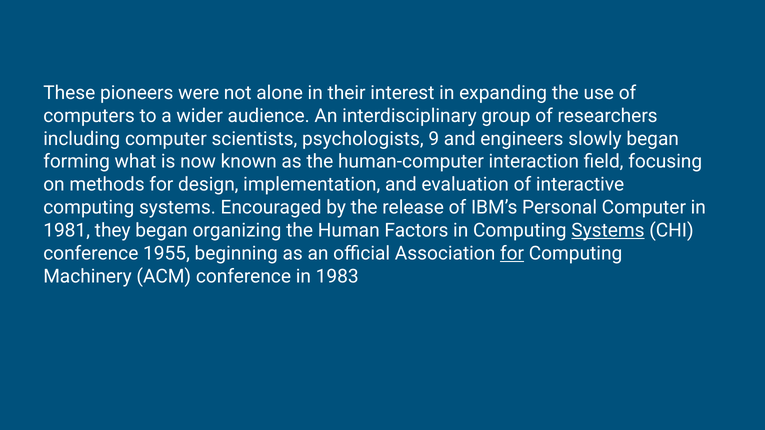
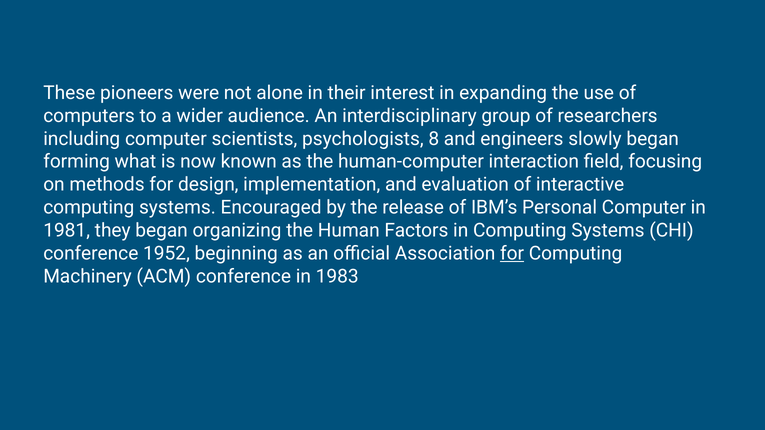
9: 9 -> 8 (434, 139)
Systems underline: present -> none (608, 231)
1955: 1955 -> 1952 (166, 254)
